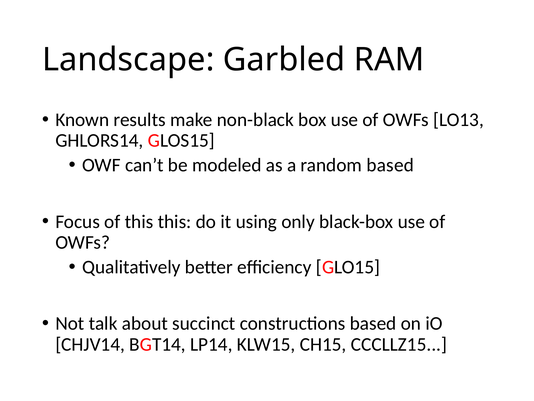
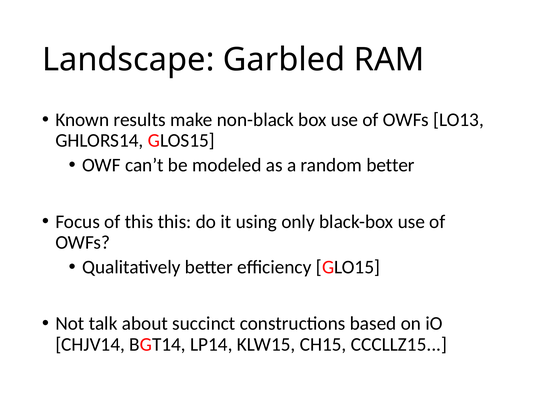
random based: based -> better (390, 165)
